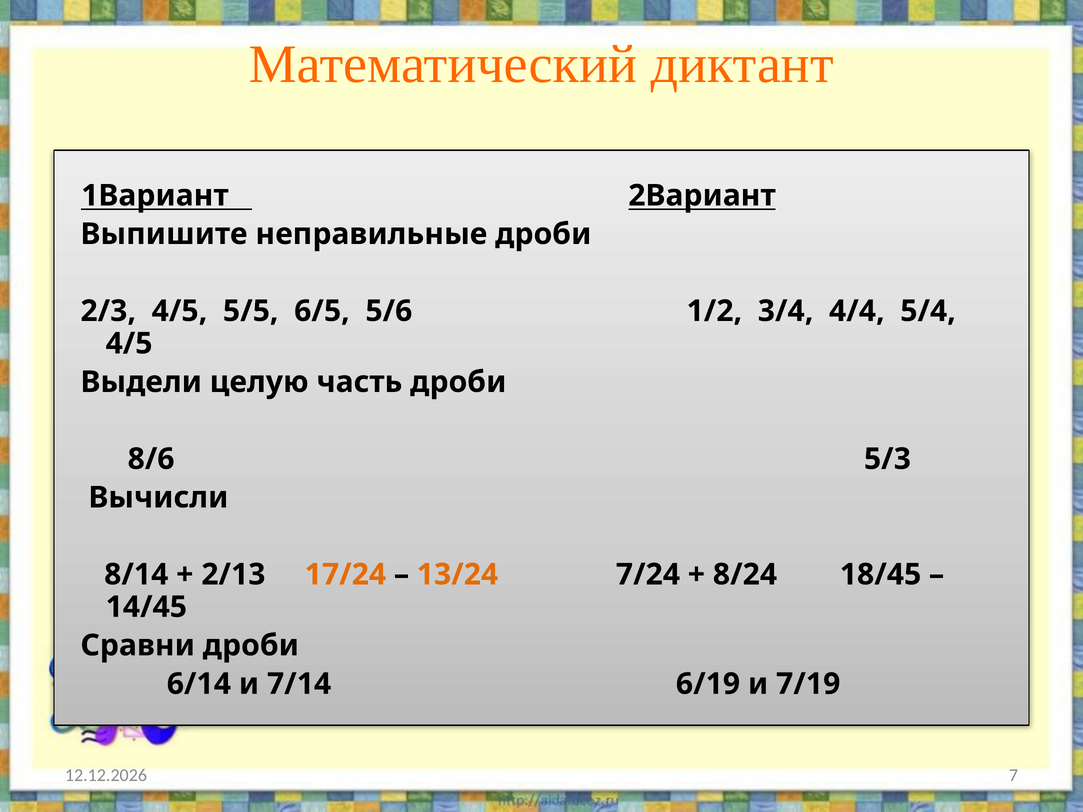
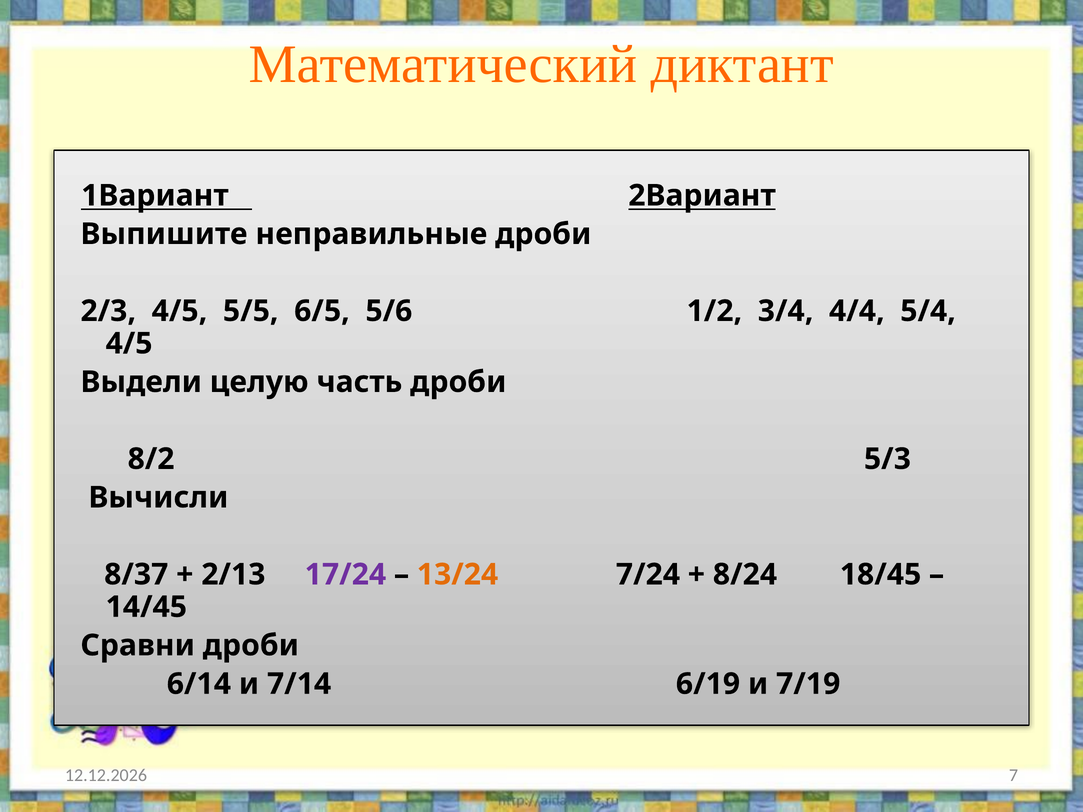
8/6: 8/6 -> 8/2 (151, 459)
8/14: 8/14 -> 8/37 (136, 575)
17/24 colour: orange -> purple (345, 575)
